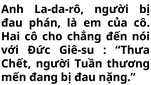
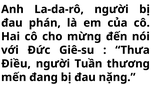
chẳng: chẳng -> mừng (84, 36)
Chết: Chết -> Điều (16, 64)
